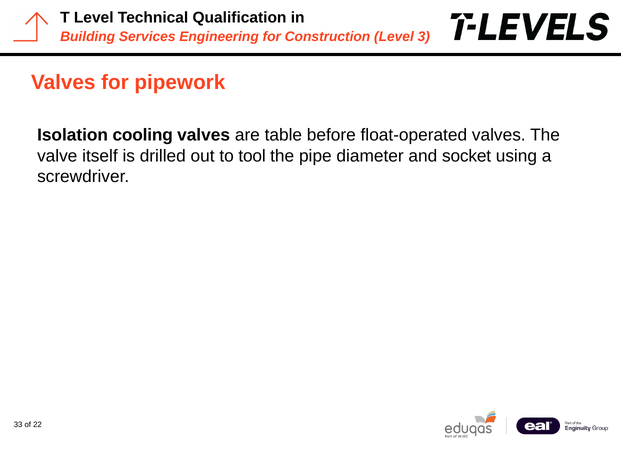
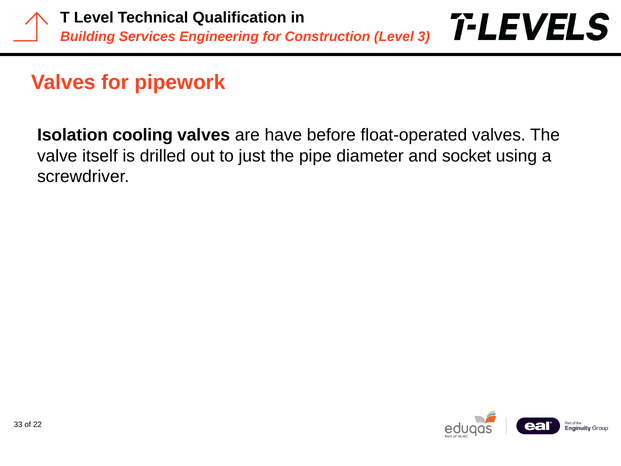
table: table -> have (283, 135)
tool: tool -> just (252, 156)
